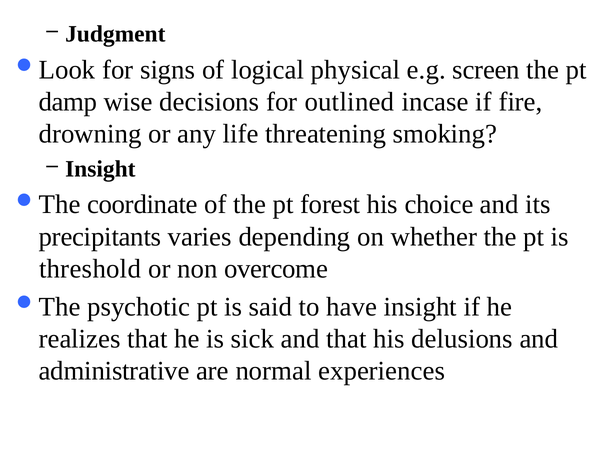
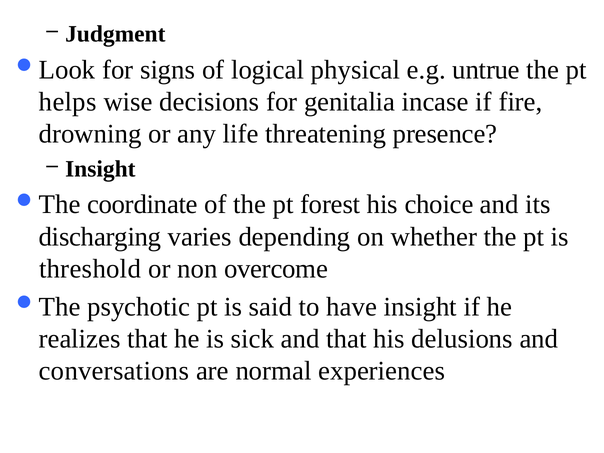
screen: screen -> untrue (486, 70)
damp: damp -> helps (68, 102)
outlined: outlined -> genitalia (350, 102)
smoking: smoking -> presence (445, 134)
precipitants: precipitants -> discharging (100, 237)
administrative: administrative -> conversations (114, 371)
